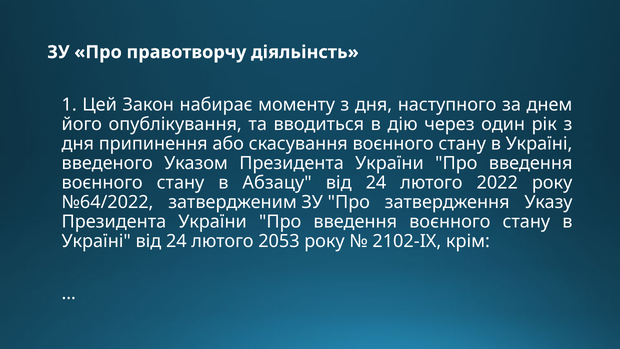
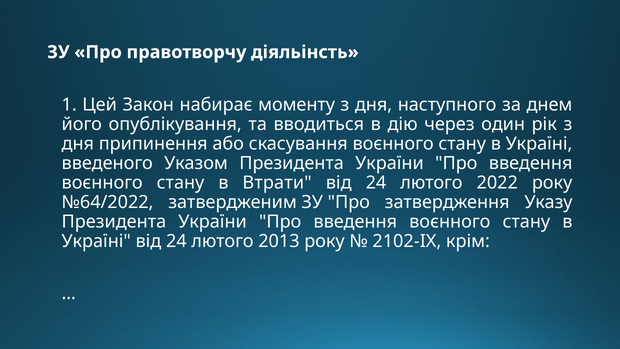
Абзацу: Абзацу -> Втрати (277, 183)
2053: 2053 -> 2013 (279, 241)
